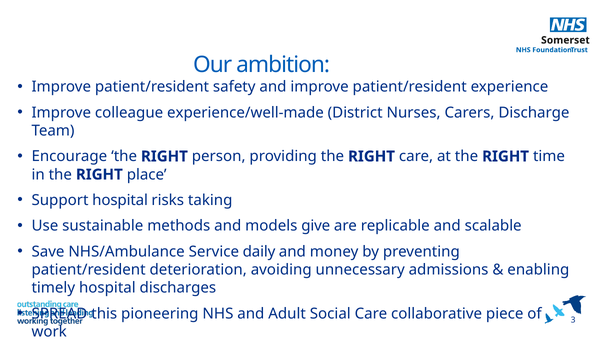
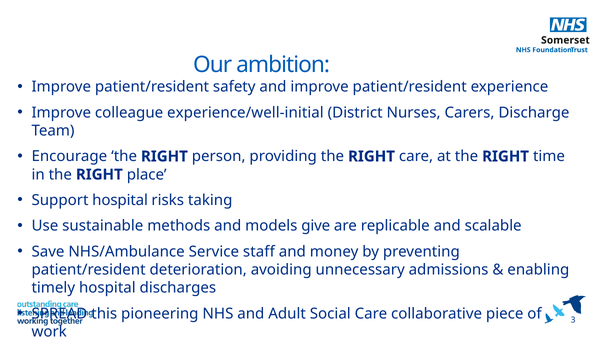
experience/well-made: experience/well-made -> experience/well-initial (245, 113)
daily: daily -> staff (259, 251)
